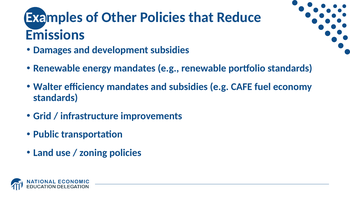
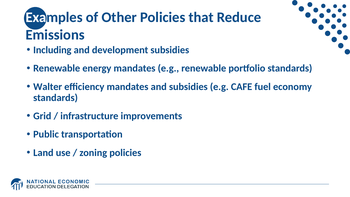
Damages: Damages -> Including (52, 50)
